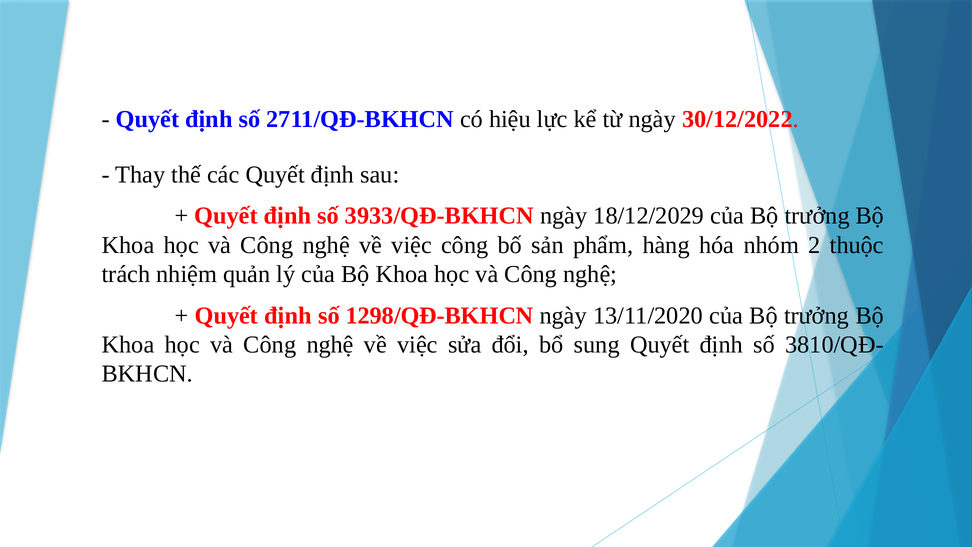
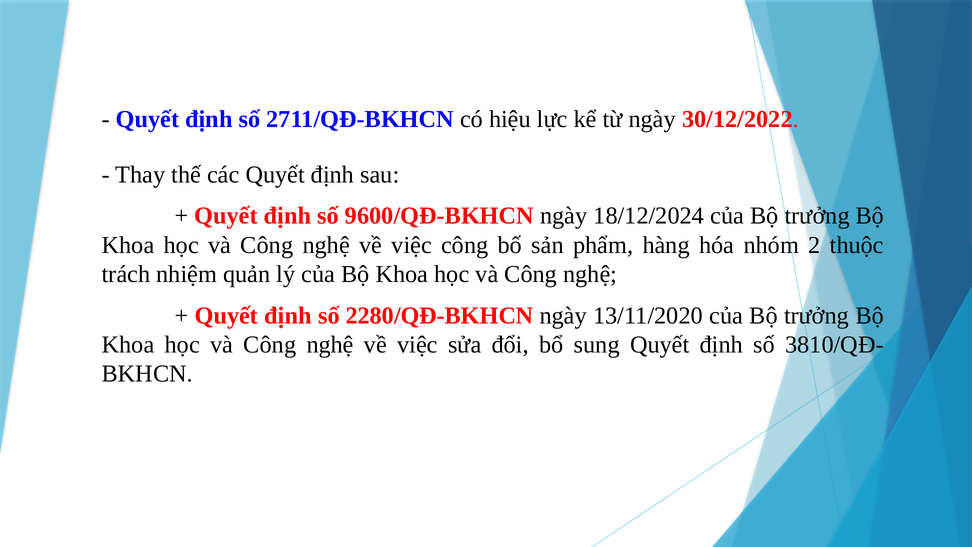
3933/QĐ-BKHCN: 3933/QĐ-BKHCN -> 9600/QĐ-BKHCN (439, 216)
18/12/2029: 18/12/2029 -> 18/12/2024 (649, 216)
1298/QĐ-BKHCN: 1298/QĐ-BKHCN -> 2280/QĐ-BKHCN (440, 315)
